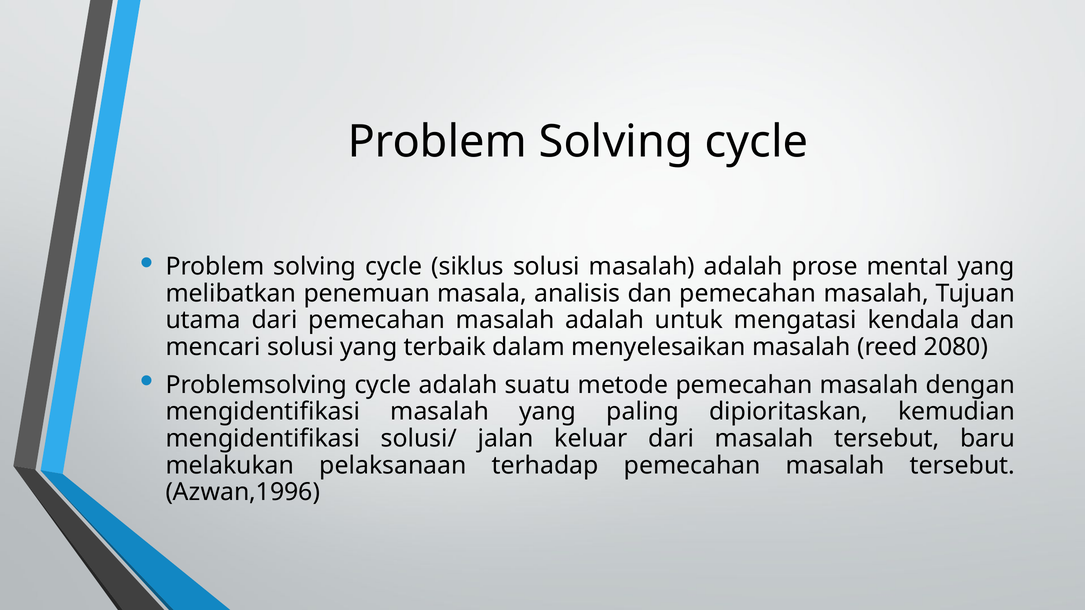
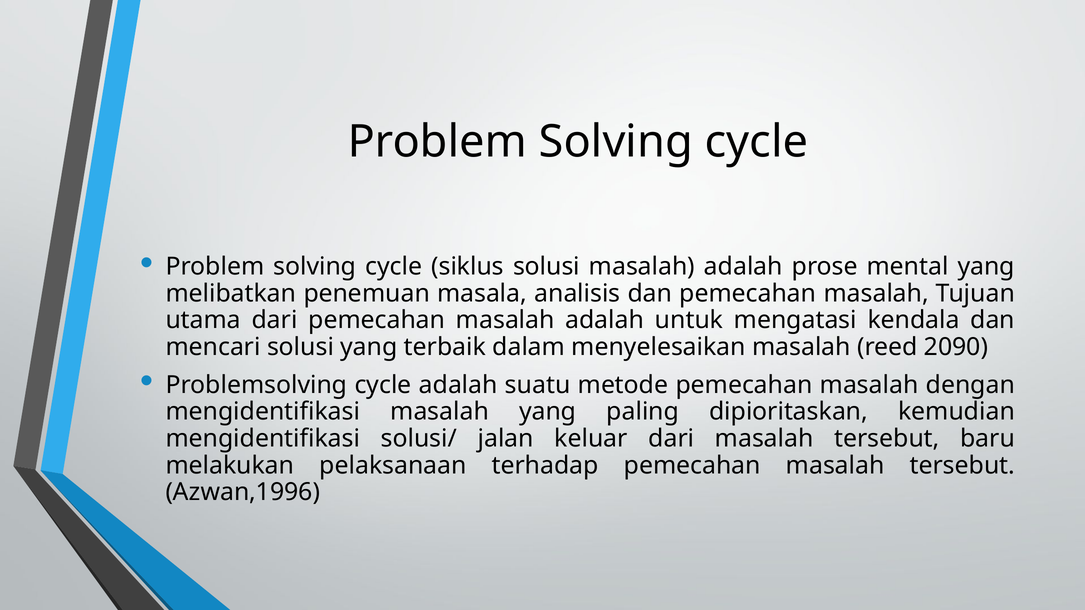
2080: 2080 -> 2090 (956, 347)
